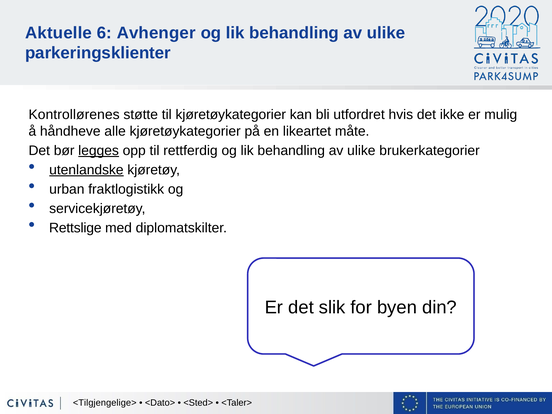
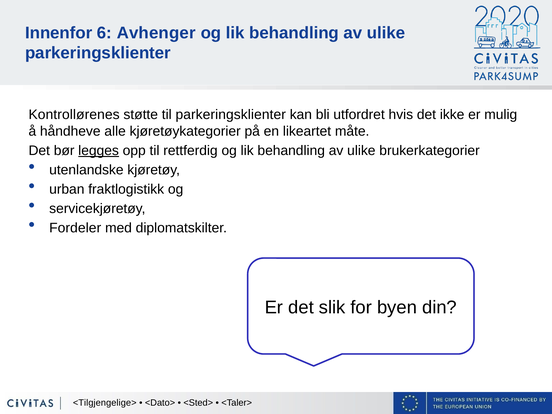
Aktuelle: Aktuelle -> Innenfor (59, 33)
til kjøretøykategorier: kjøretøykategorier -> parkeringsklienter (231, 115)
utenlandske underline: present -> none (86, 170)
Rettslige: Rettslige -> Fordeler (75, 228)
